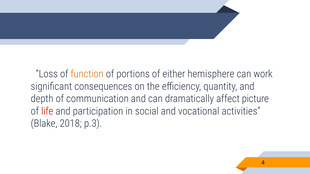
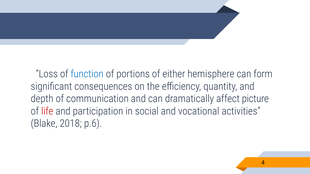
function colour: orange -> blue (87, 74)
work: work -> form (263, 74)
p.3: p.3 -> p.6 (93, 124)
